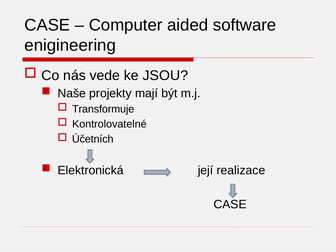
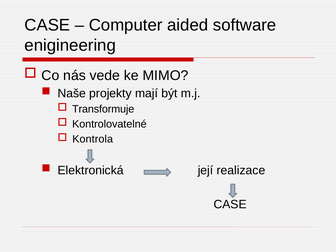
JSOU: JSOU -> MIMO (165, 75)
Účetních: Účetních -> Kontrola (93, 139)
